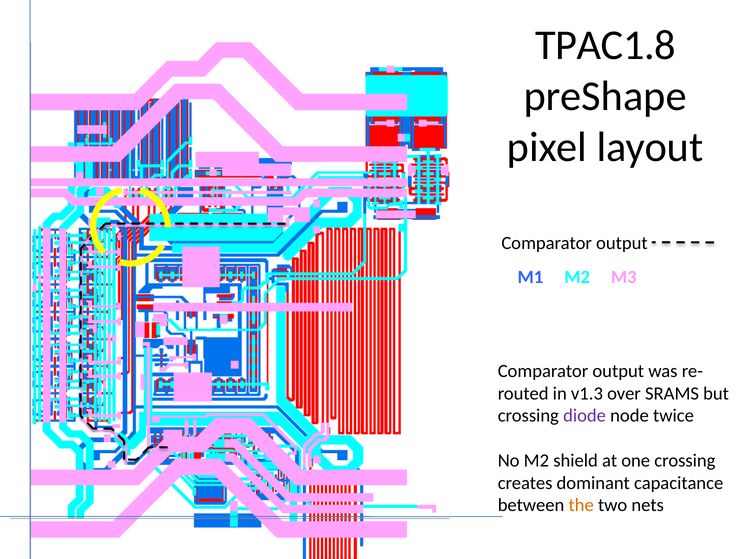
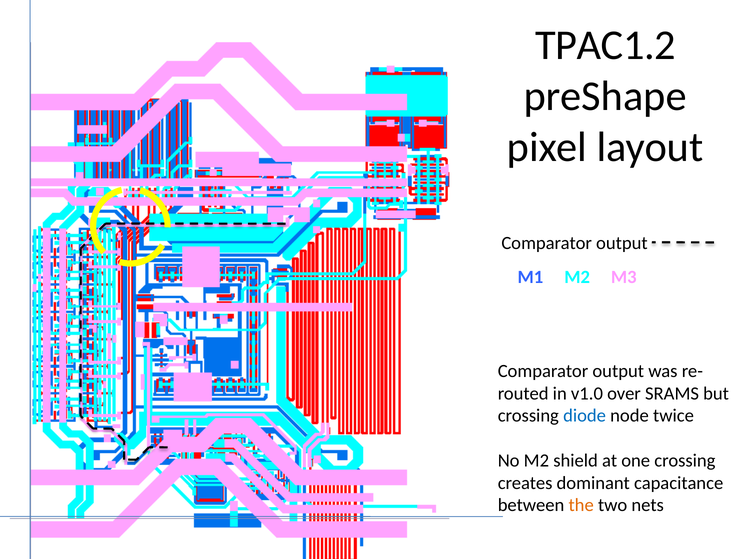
TPAC1.8: TPAC1.8 -> TPAC1.2 (605, 45)
v1.3: v1.3 -> v1.0 (587, 393)
diode colour: purple -> blue (585, 416)
